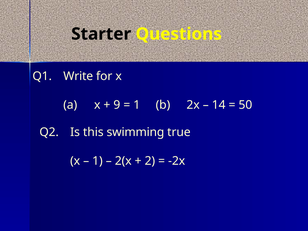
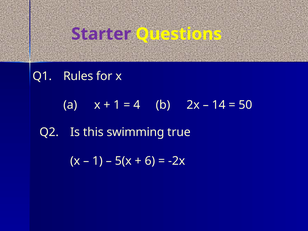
Starter colour: black -> purple (101, 34)
Write: Write -> Rules (78, 76)
9: 9 -> 1 (117, 105)
1: 1 -> 4 (137, 105)
2(x: 2(x -> 5(x (123, 161)
2: 2 -> 6 (150, 161)
